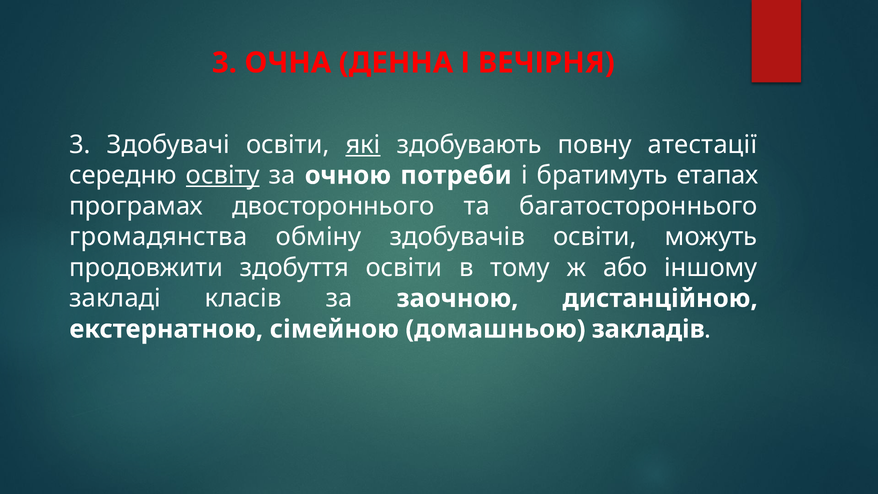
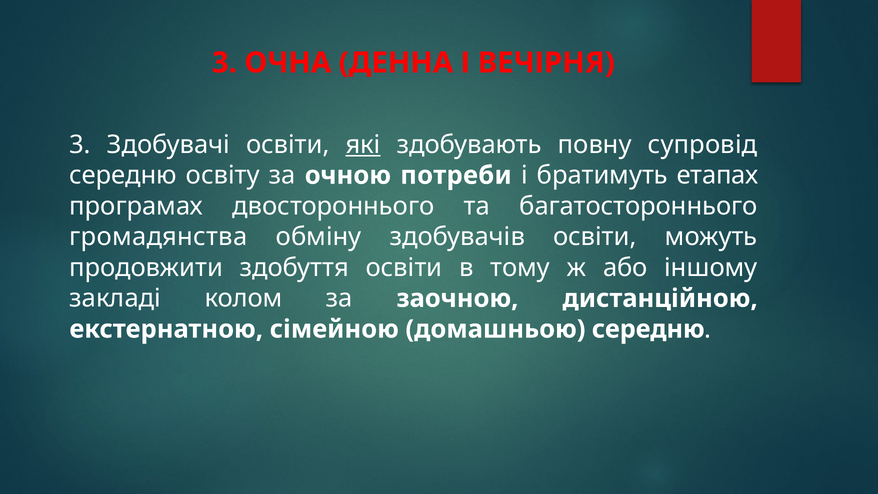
атестації: атестації -> супровід (703, 145)
освіту underline: present -> none (223, 175)
класів: класів -> колом (243, 298)
домашньою закладів: закладів -> середню (648, 329)
